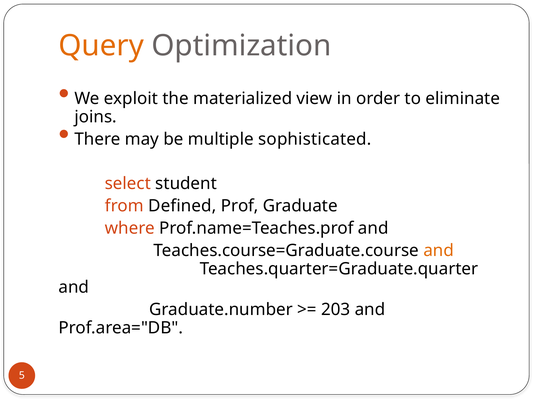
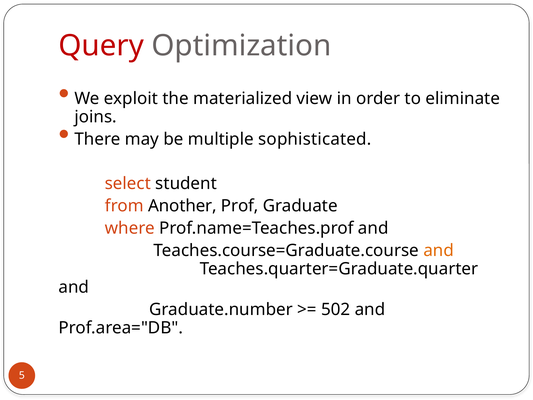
Query colour: orange -> red (101, 46)
Defined: Defined -> Another (182, 206)
203: 203 -> 502 (336, 309)
